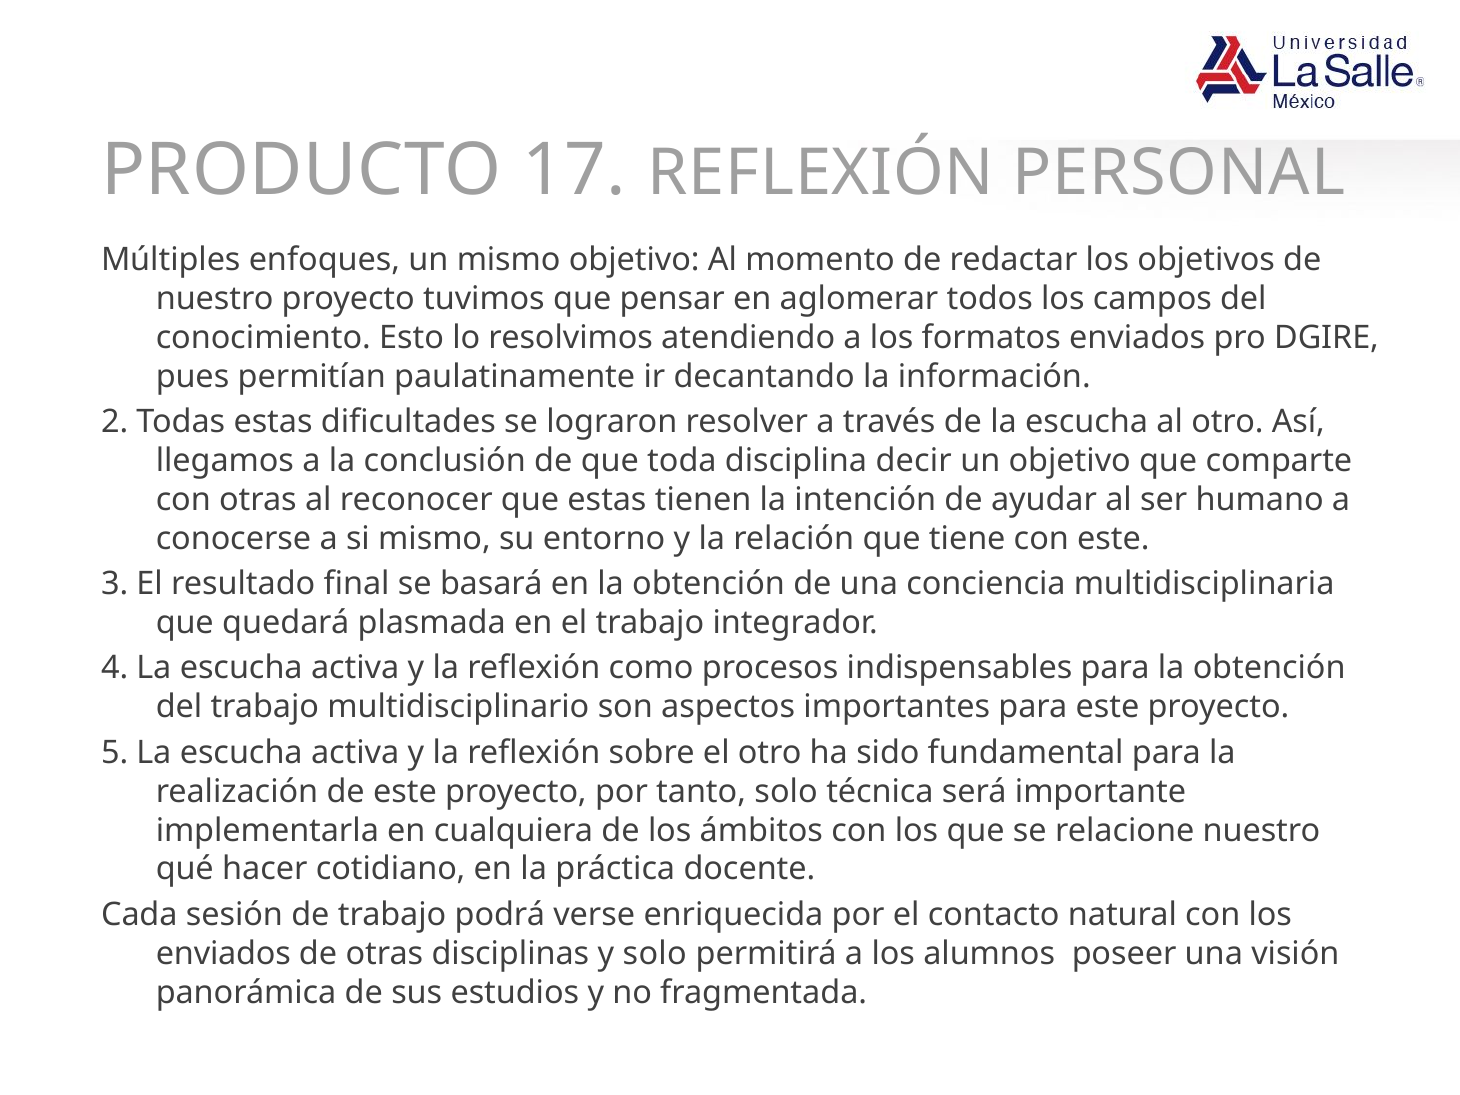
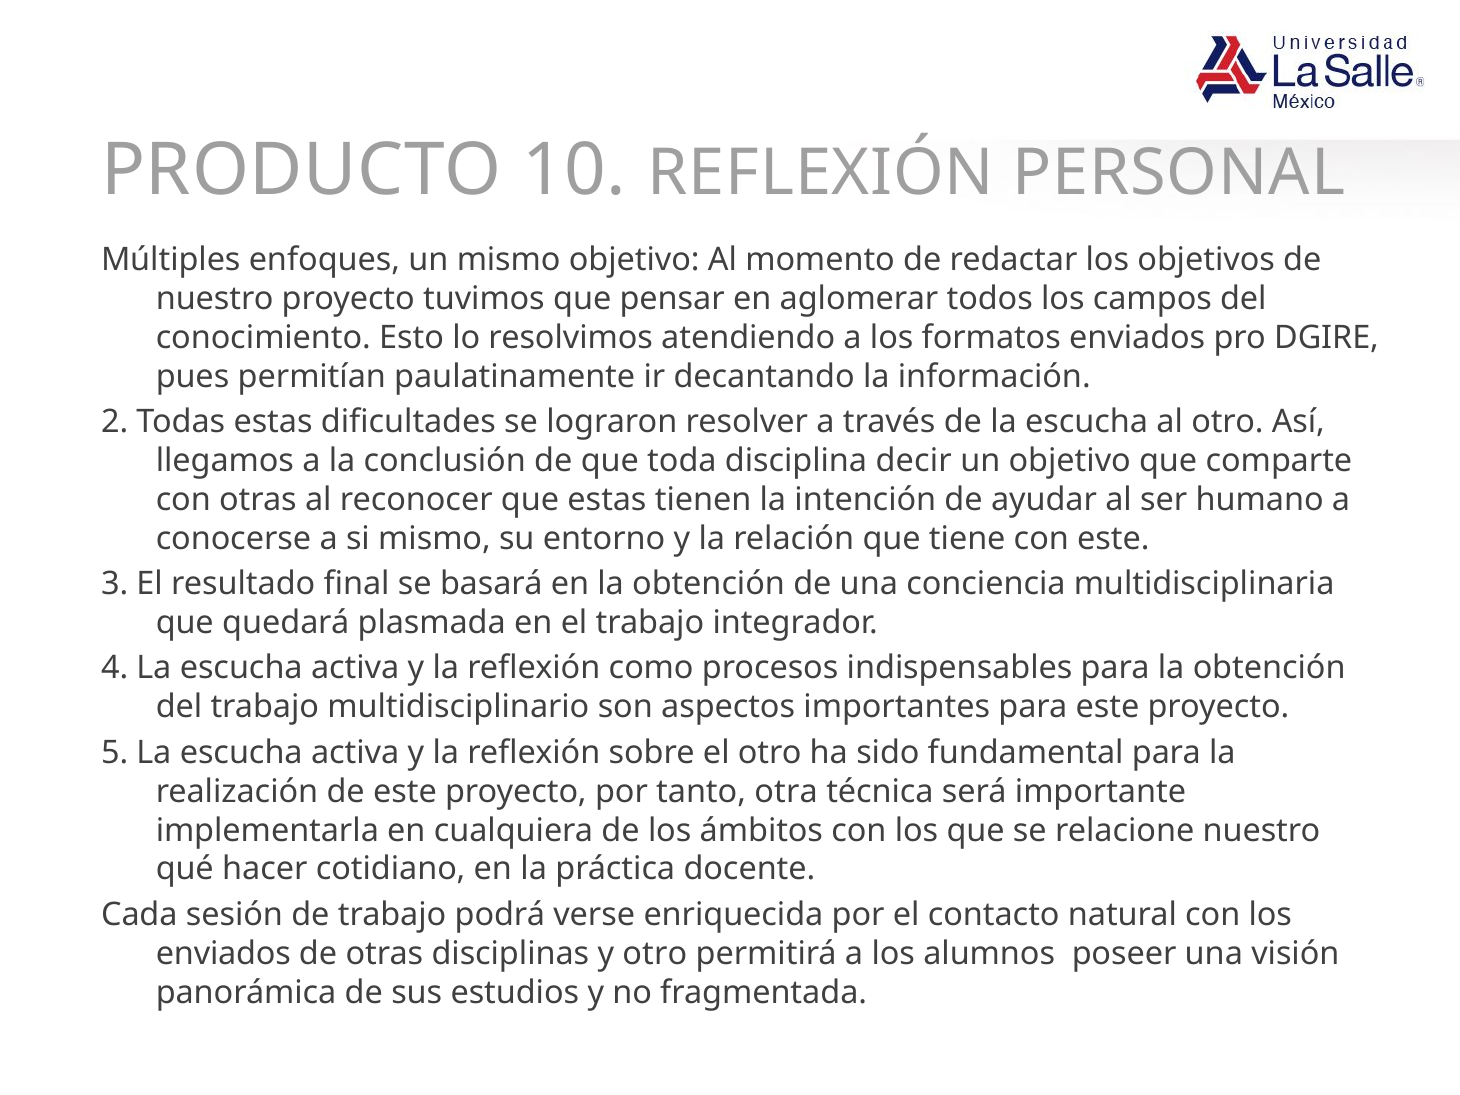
17: 17 -> 10 (574, 171)
tanto solo: solo -> otra (786, 791)
y solo: solo -> otro (655, 954)
